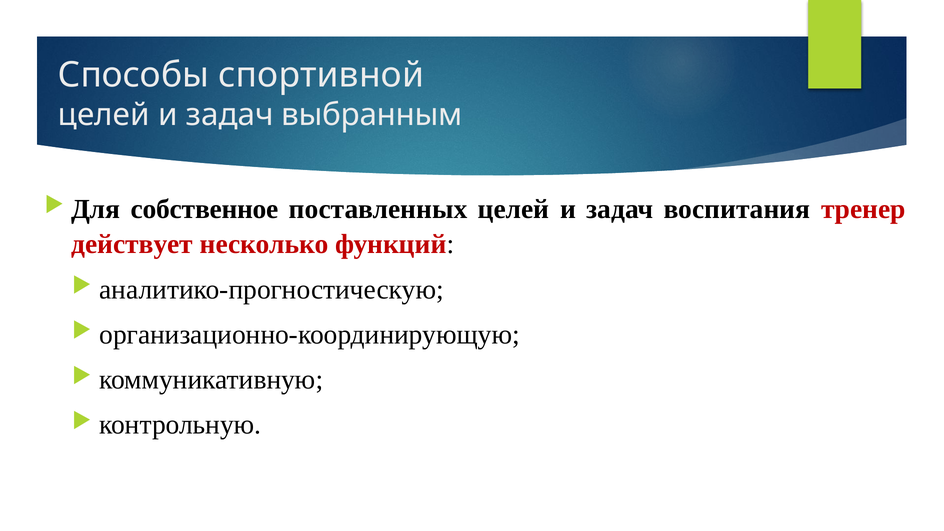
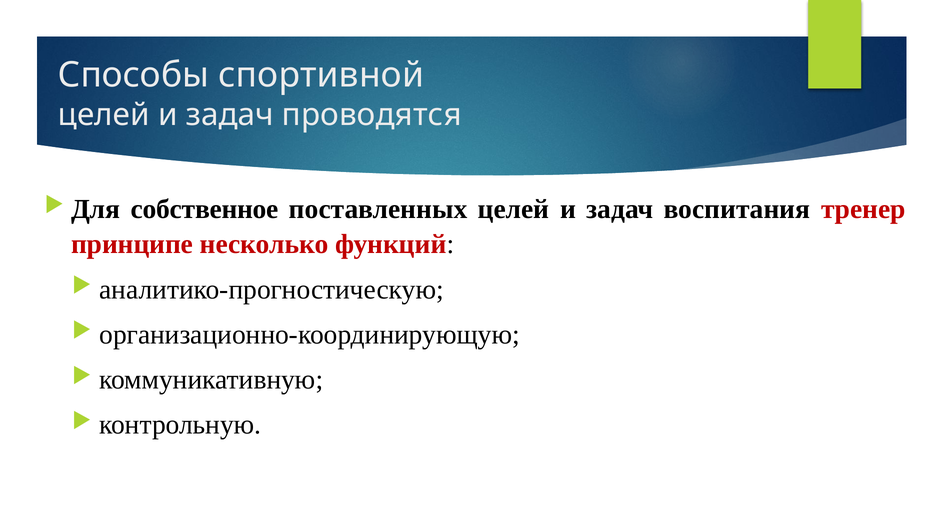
выбранным: выбранным -> проводятся (372, 115)
действует: действует -> принципе (132, 244)
